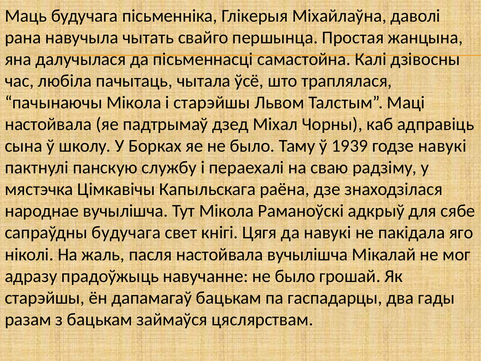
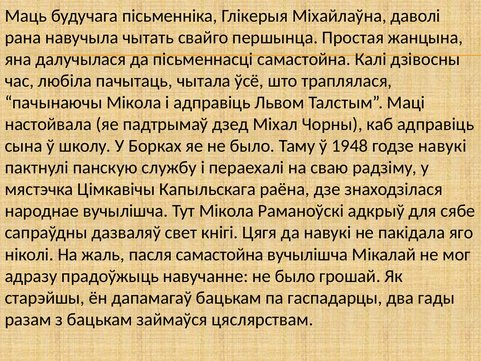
і старэйшы: старэйшы -> адправіць (212, 103)
1939: 1939 -> 1948 (350, 146)
сапраўдны будучага: будучага -> дазваляў (126, 233)
пасля настойвала: настойвала -> самастойна (220, 254)
